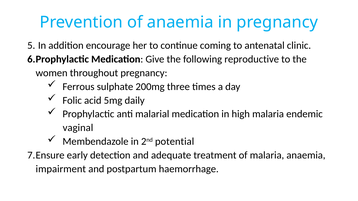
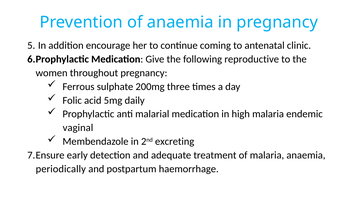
potential: potential -> excreting (175, 142)
impairment: impairment -> periodically (61, 169)
